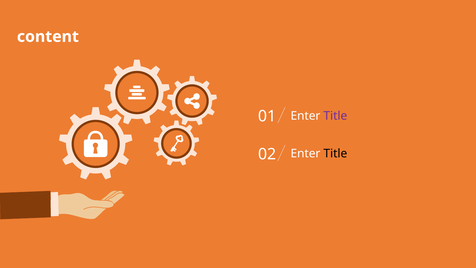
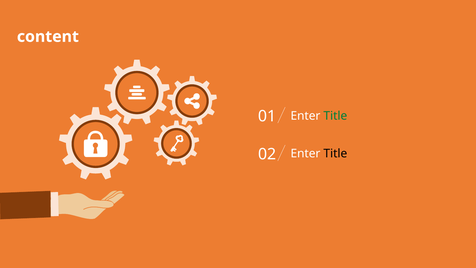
Title colour: purple -> green (335, 116)
